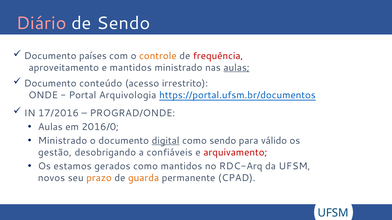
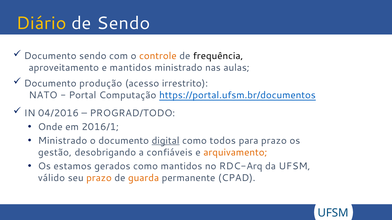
Diário colour: pink -> yellow (41, 23)
Documento países: países -> sendo (93, 56)
frequência colour: red -> black (218, 56)
aulas underline: present -> none (236, 68)
conteúdo: conteúdo -> produção (101, 84)
ONDE: ONDE -> NATO (43, 95)
Arquivologia: Arquivologia -> Computação (128, 95)
17/2016: 17/2016 -> 04/2016 (58, 113)
PROGRAD/ONDE: PROGRAD/ONDE -> PROGRAD/TODO (132, 113)
Aulas: Aulas -> Onde (50, 127)
2016/0: 2016/0 -> 2016/1 (100, 127)
como sendo: sendo -> todos (223, 141)
para válido: válido -> prazo (274, 141)
arquivamento colour: red -> orange (235, 153)
novos: novos -> válido (51, 178)
